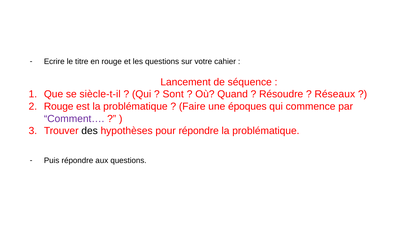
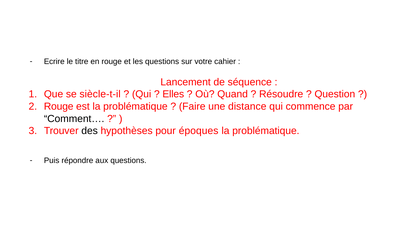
Sont: Sont -> Elles (173, 94)
Réseaux: Réseaux -> Question (335, 94)
époques: époques -> distance (247, 106)
Comment… colour: purple -> black (74, 119)
pour répondre: répondre -> époques (199, 131)
